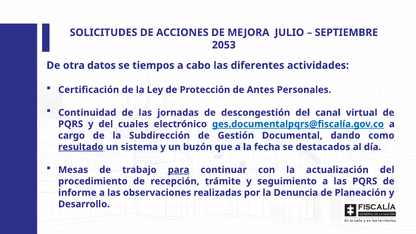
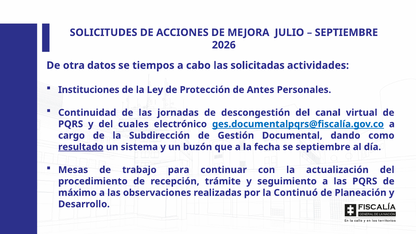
2053: 2053 -> 2026 (224, 45)
diferentes: diferentes -> solicitadas (258, 65)
Certificación: Certificación -> Instituciones (89, 90)
se destacados: destacados -> septiembre (323, 147)
para underline: present -> none (179, 170)
informe: informe -> máximo (77, 193)
Denuncia: Denuncia -> Continuó (296, 193)
